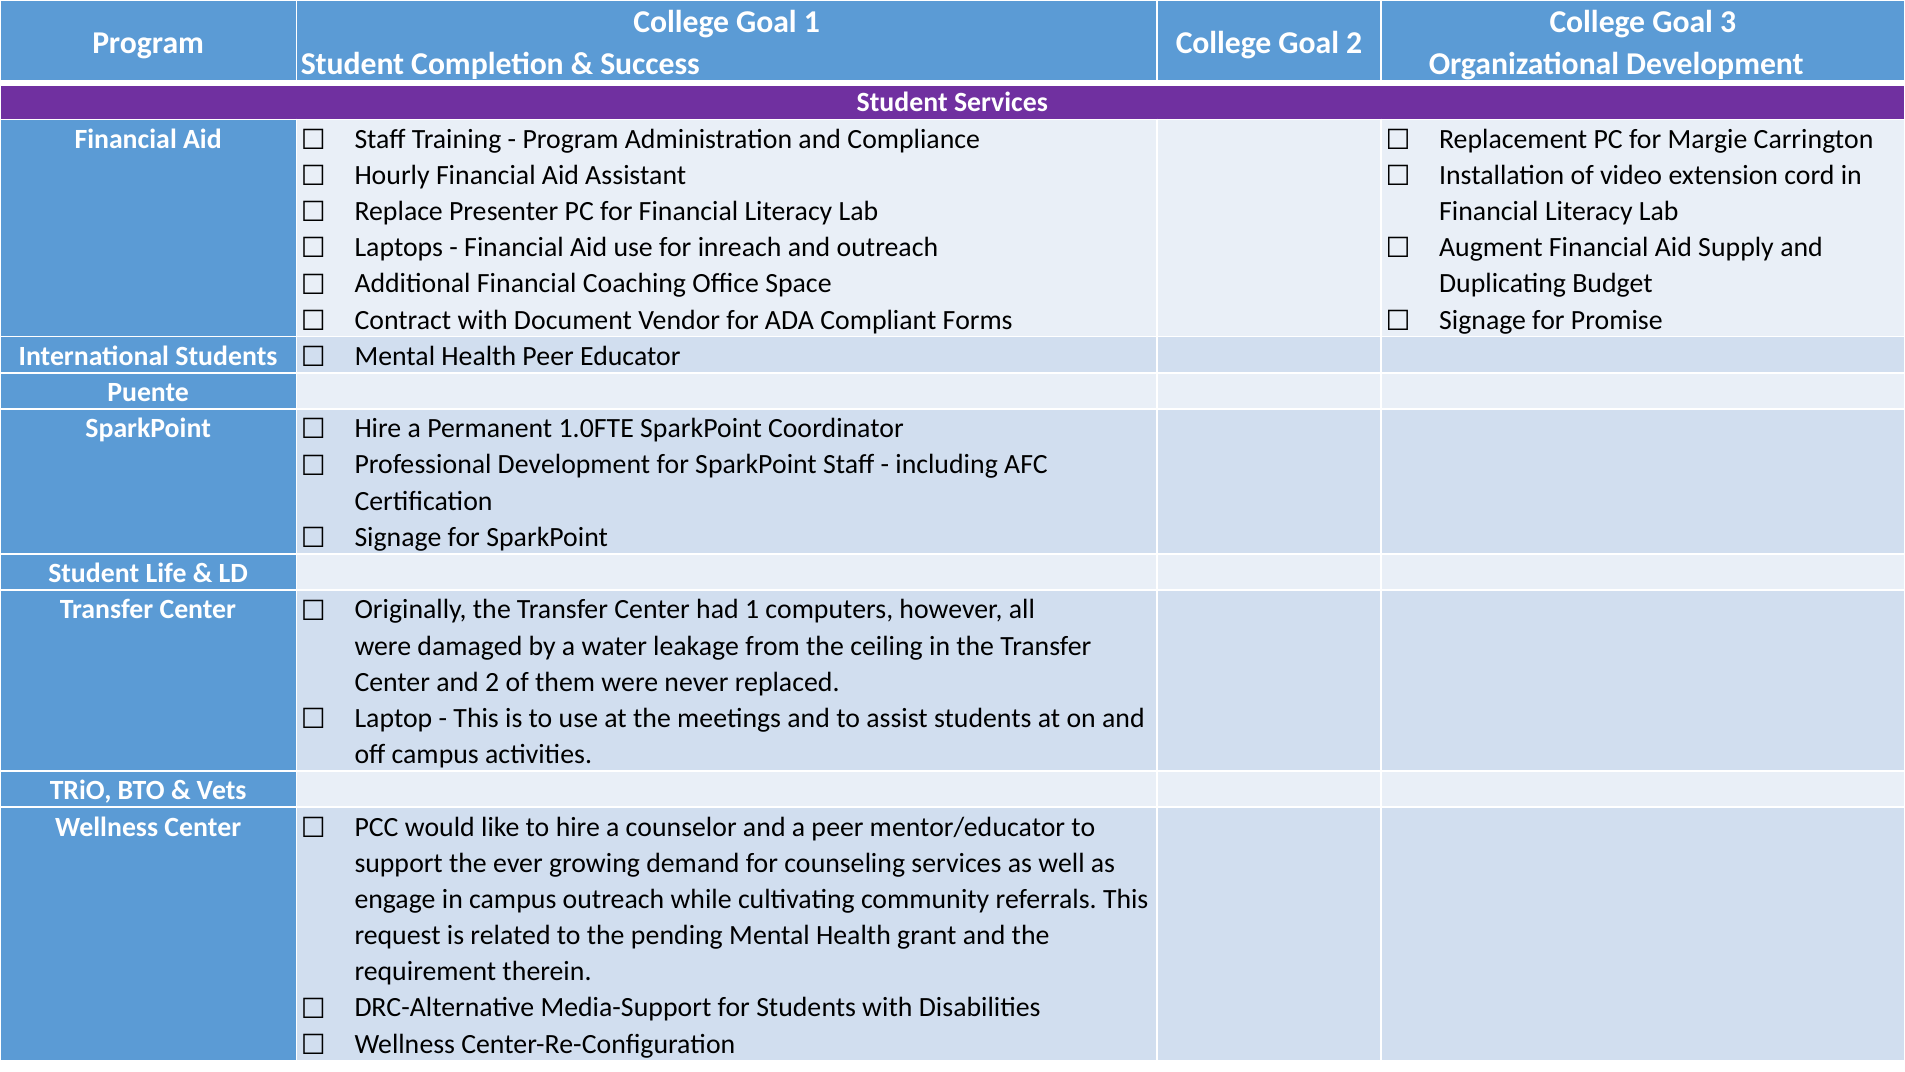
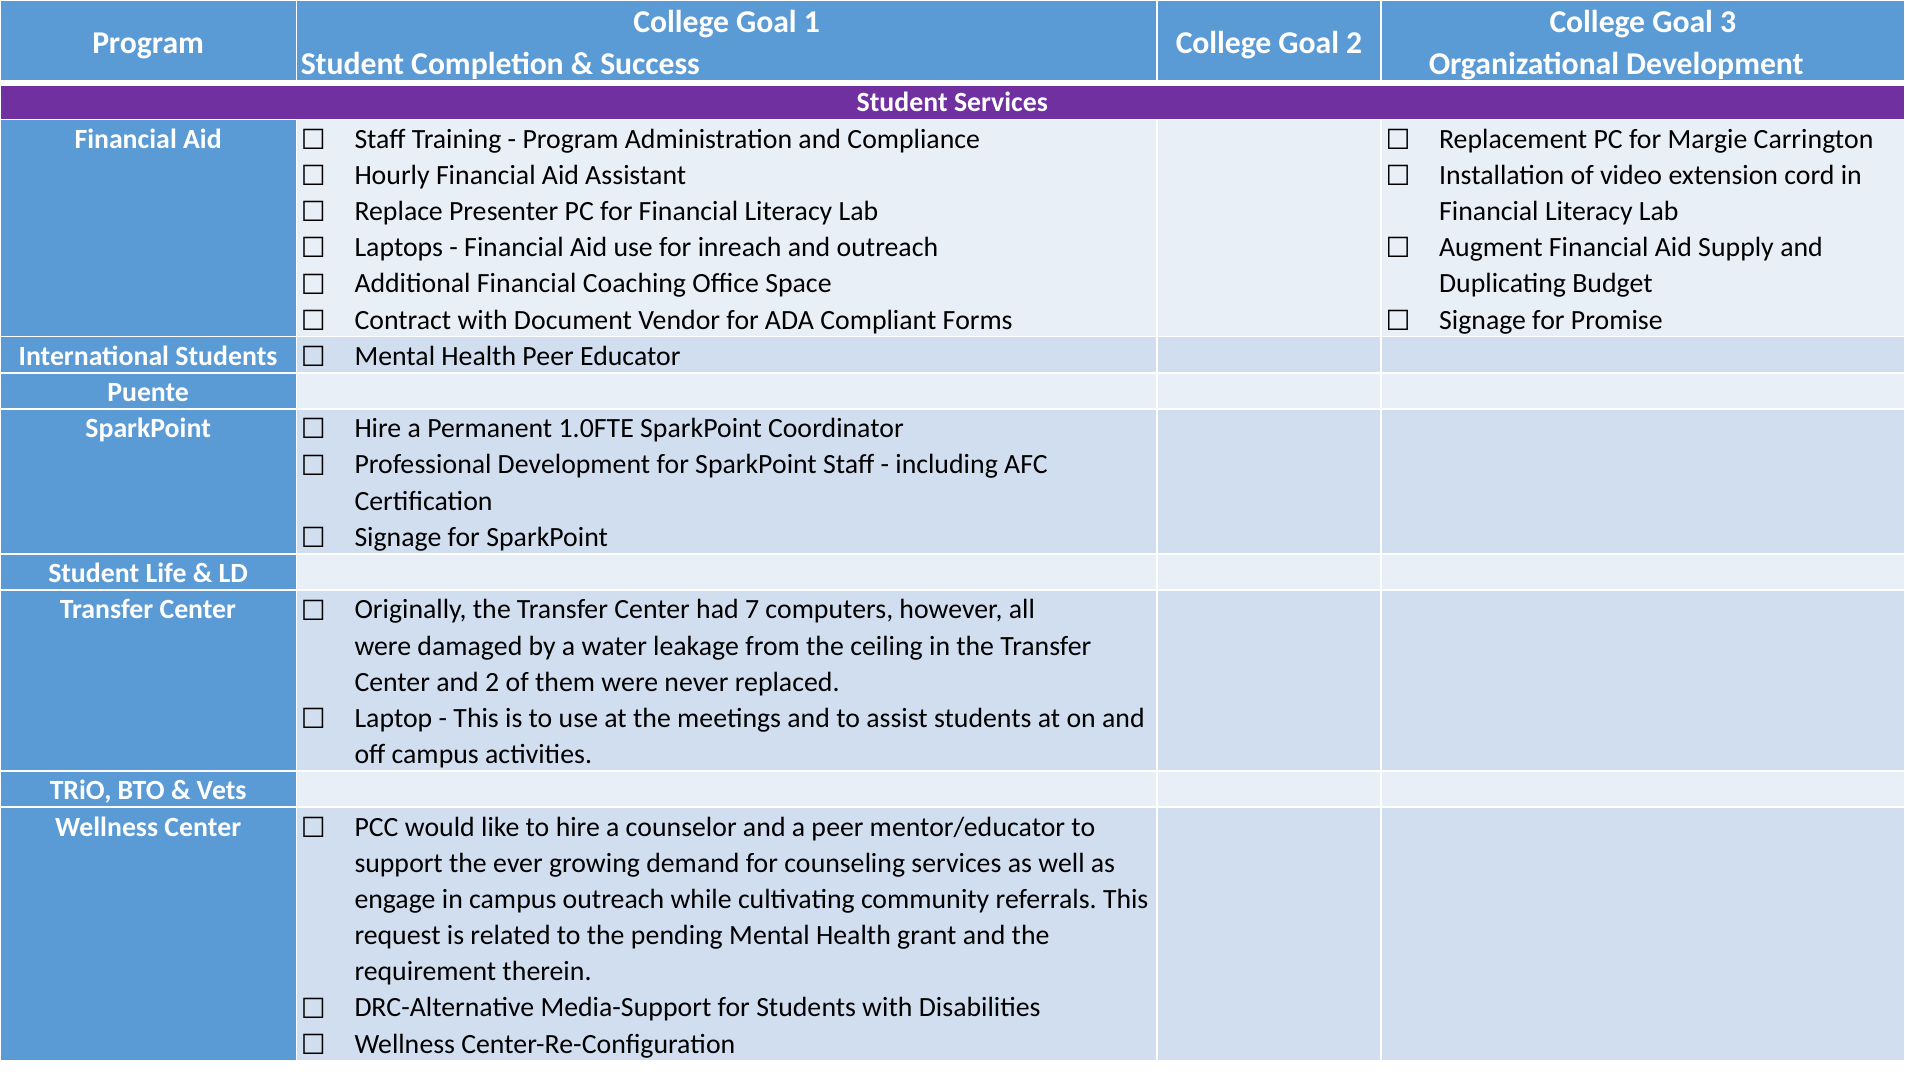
had 1: 1 -> 7 (752, 609)
